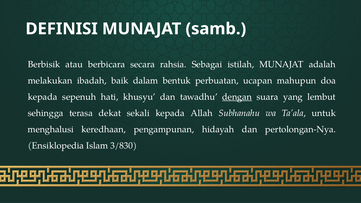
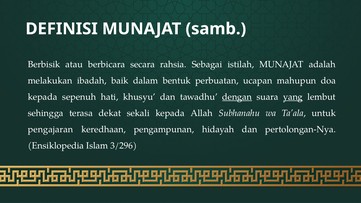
yang underline: none -> present (293, 97)
menghalusi: menghalusi -> pengajaran (51, 129)
3/830: 3/830 -> 3/296 (124, 146)
